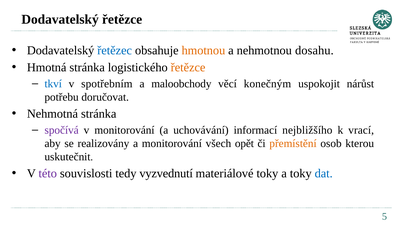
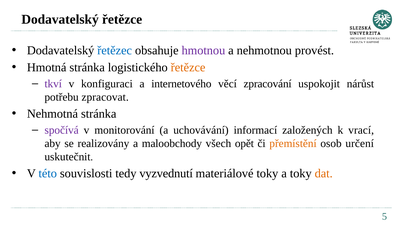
hmotnou colour: orange -> purple (203, 50)
dosahu: dosahu -> provést (314, 50)
tkví colour: blue -> purple (53, 84)
spotřebním: spotřebním -> konfiguraci (107, 84)
maloobchody: maloobchody -> internetového (181, 84)
konečným: konečným -> zpracování (268, 84)
doručovat: doručovat -> zpracovat (105, 97)
nejbližšího: nejbližšího -> založených (307, 130)
a monitorování: monitorování -> maloobchody (172, 144)
kterou: kterou -> určení (360, 144)
této colour: purple -> blue (48, 174)
dat colour: blue -> orange (324, 174)
